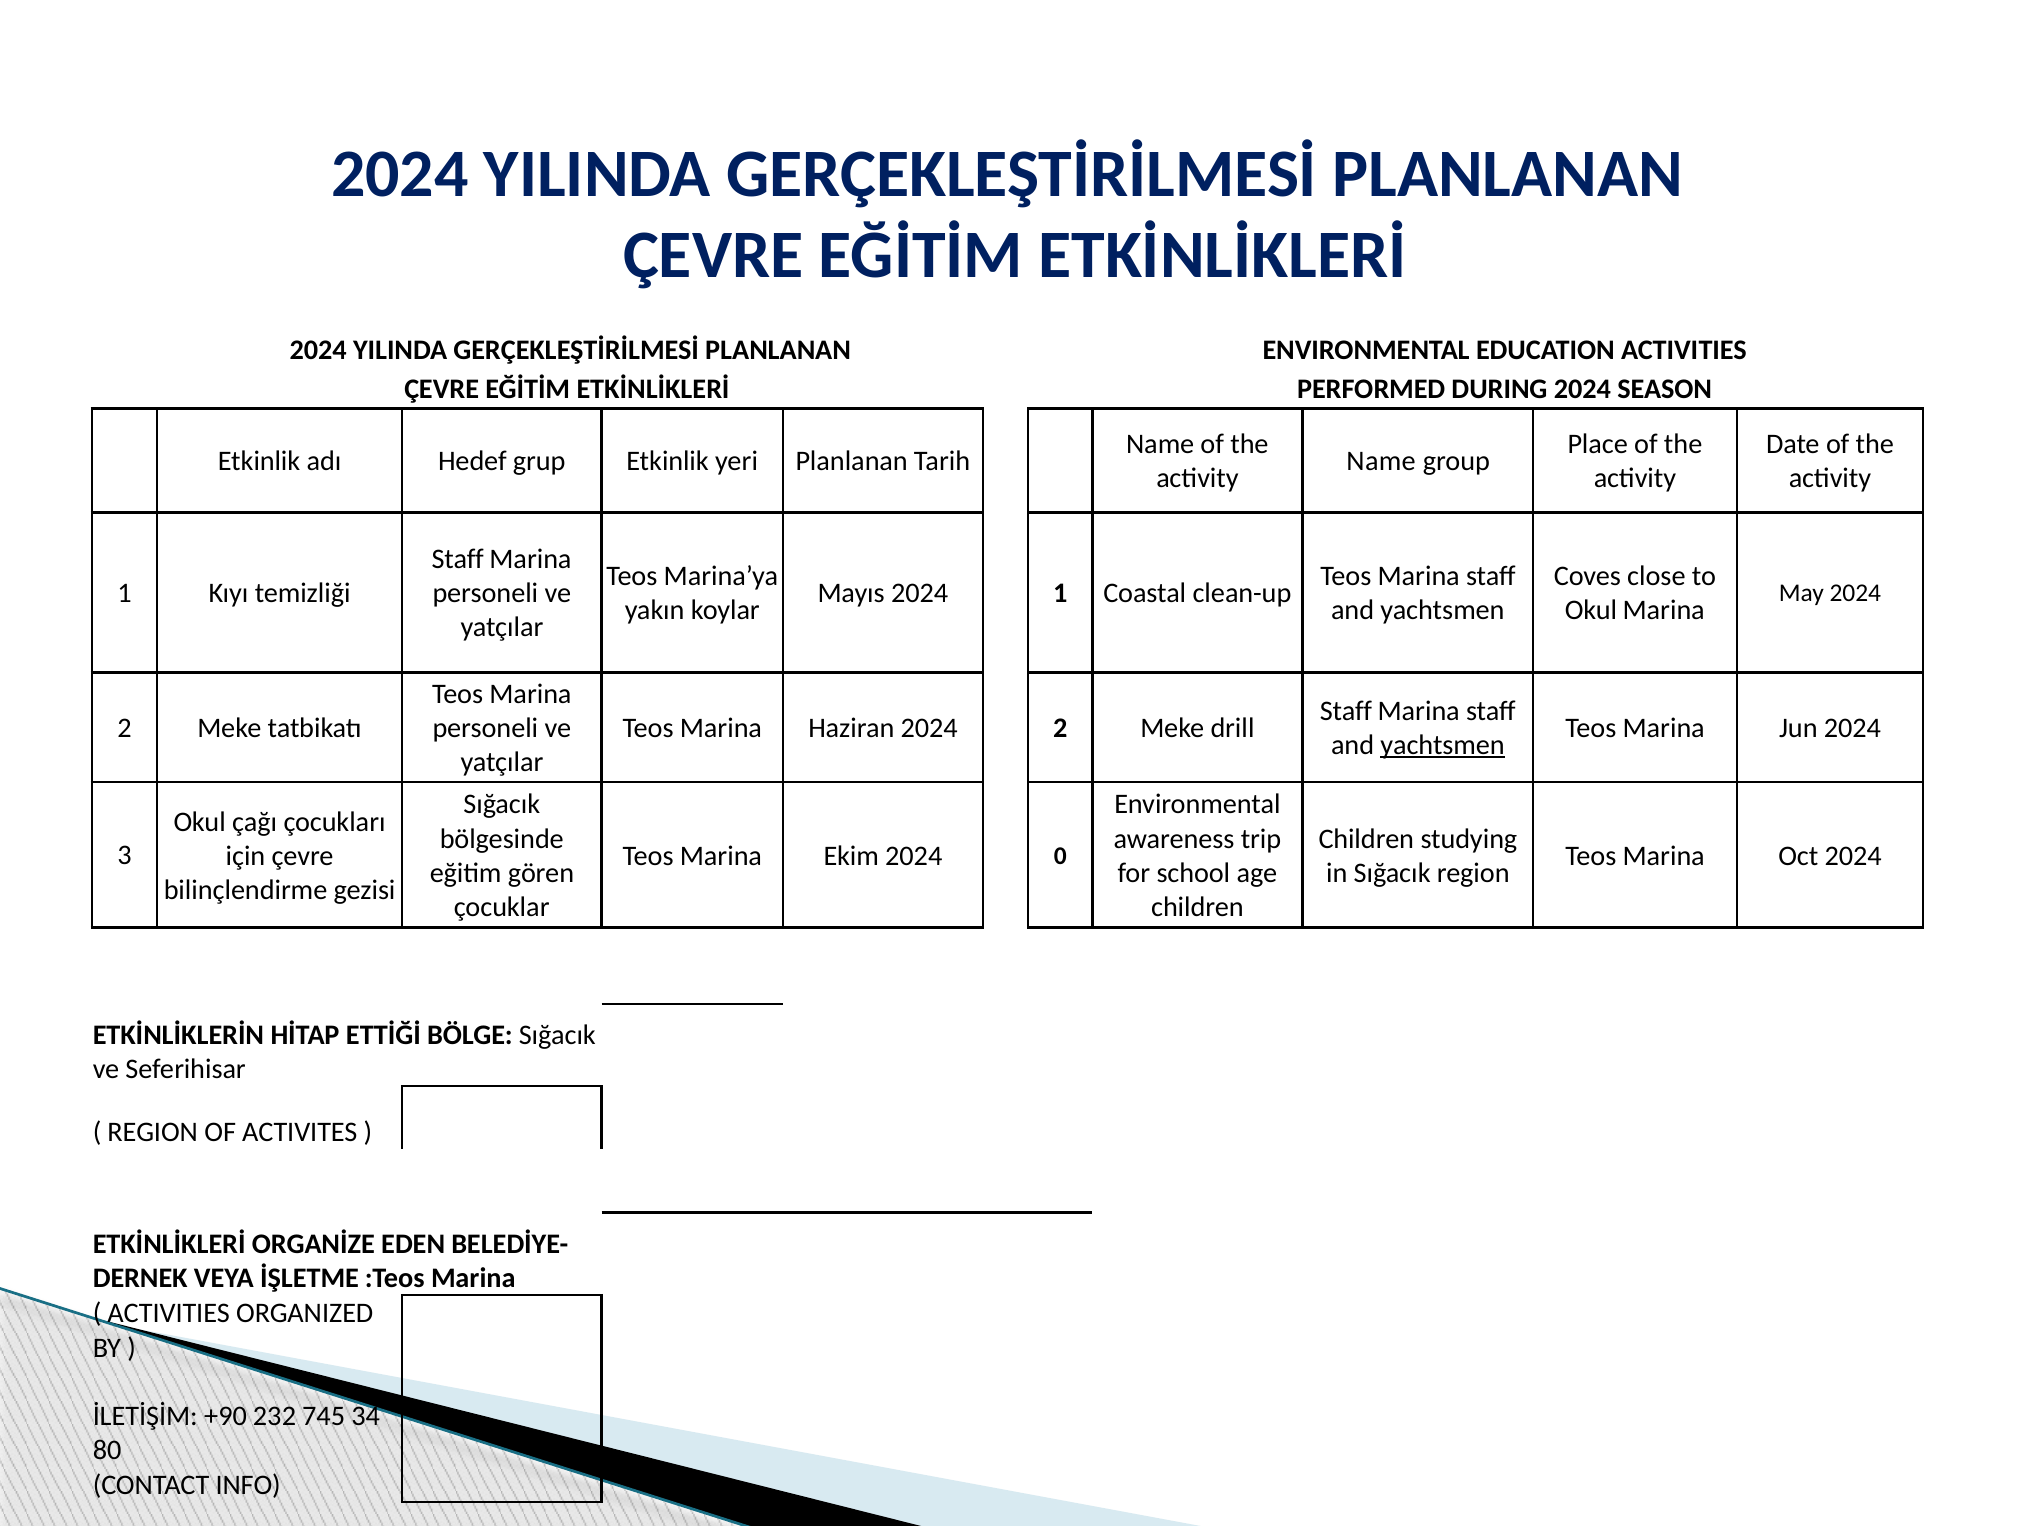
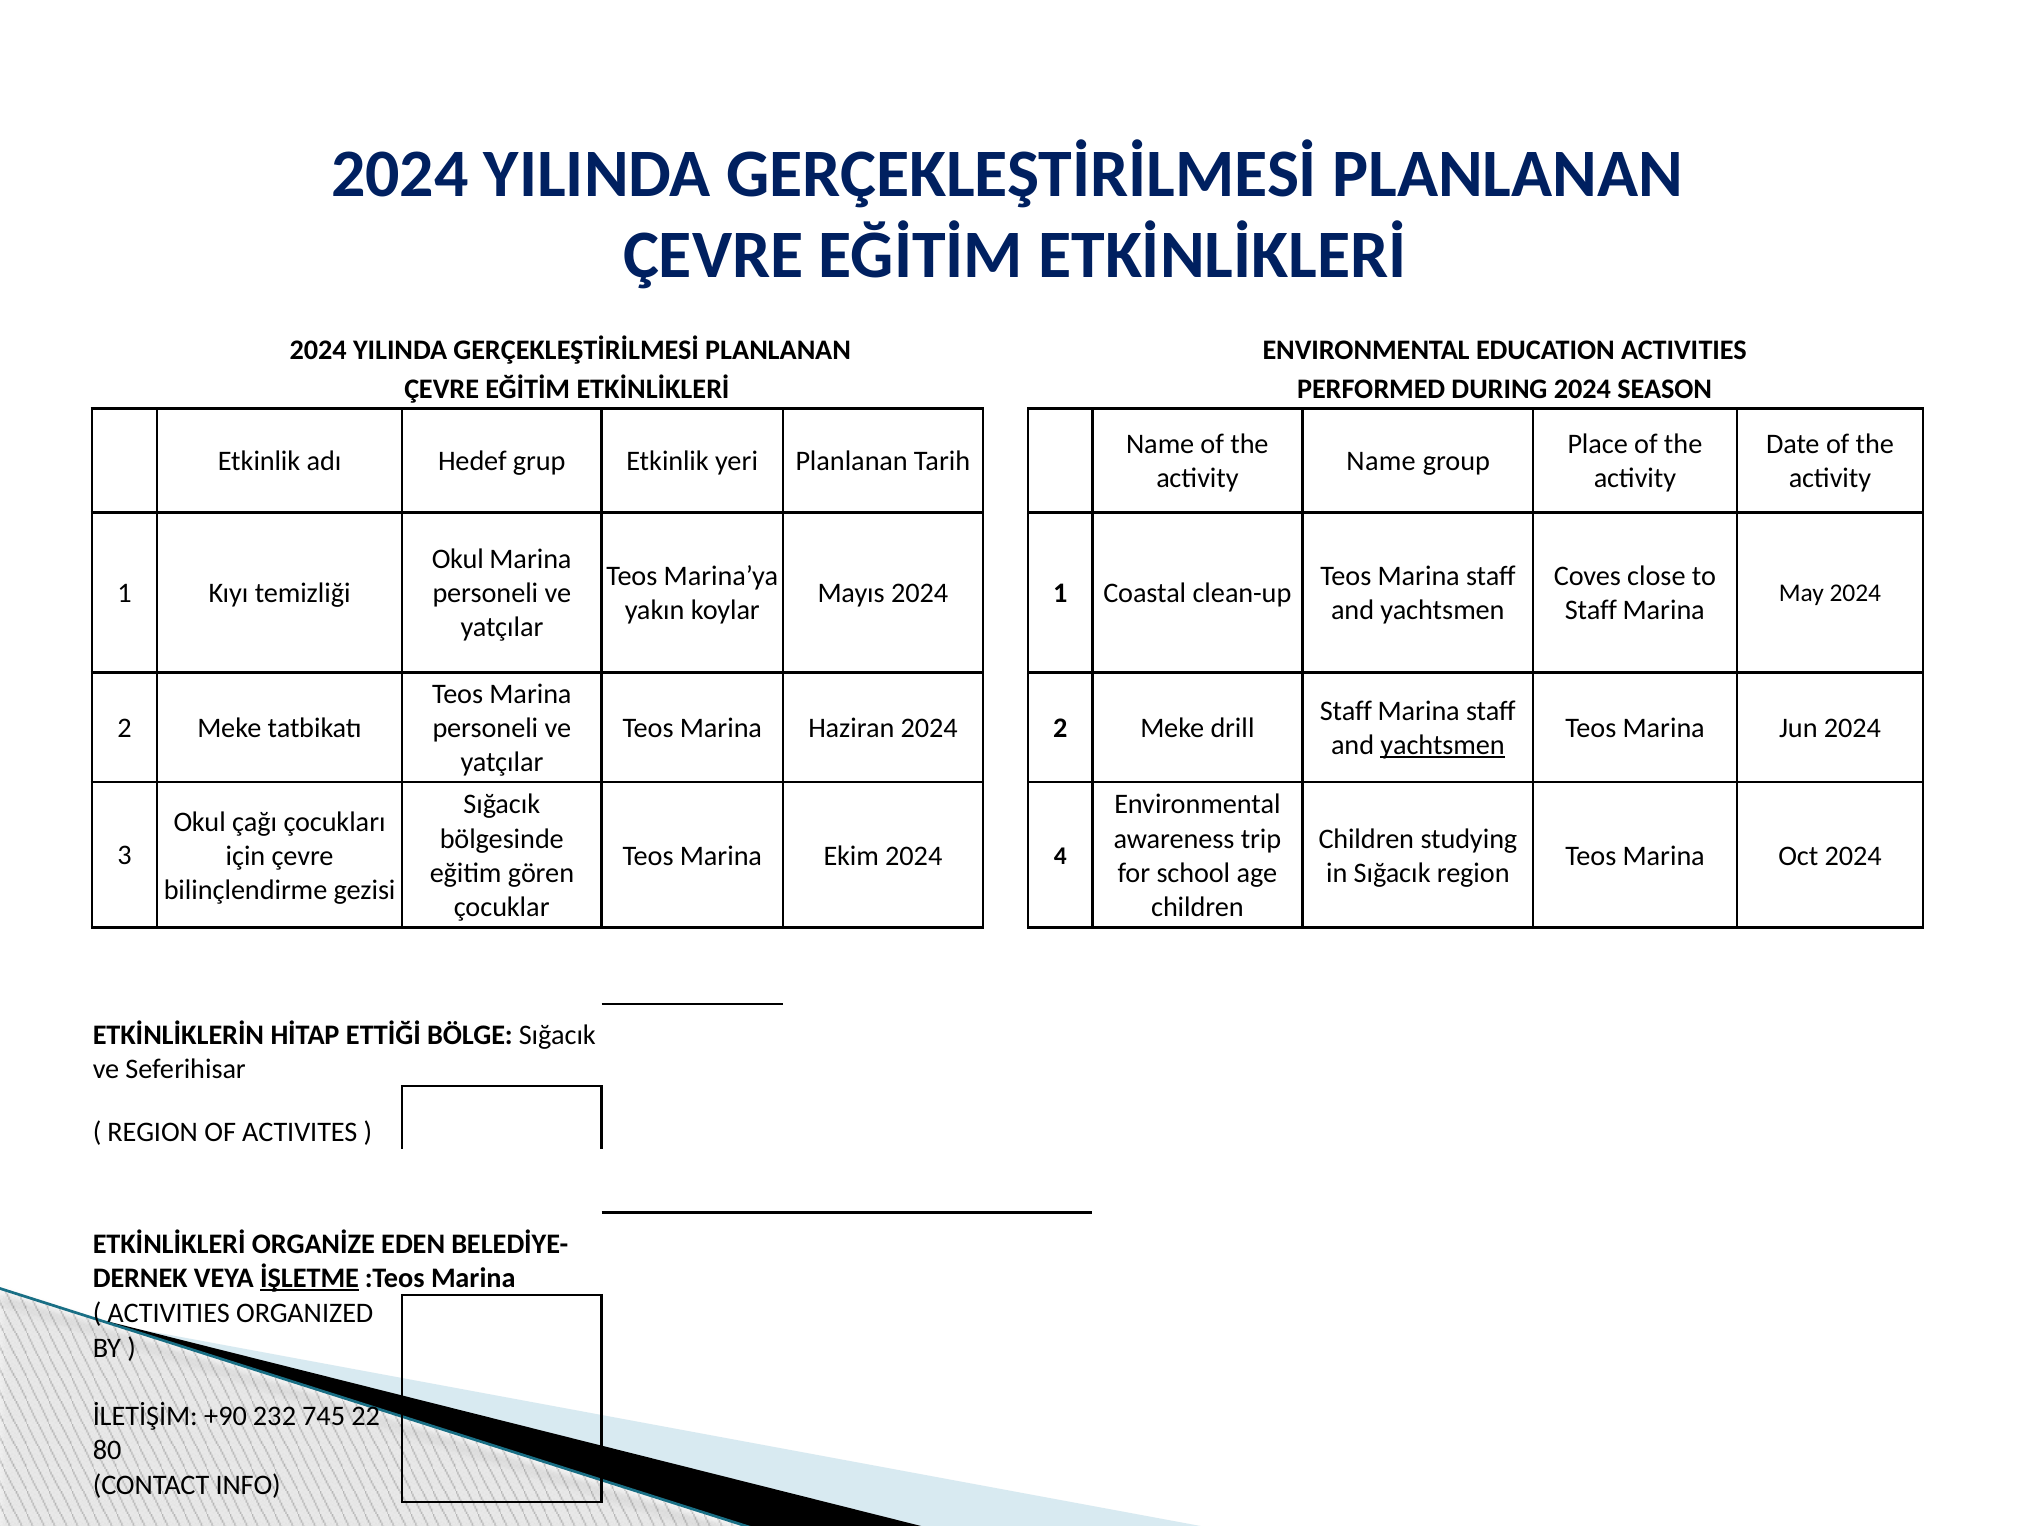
Staff: Staff -> Okul (458, 559)
Okul: Okul -> Staff (1591, 610)
0: 0 -> 4 (1060, 856)
İŞLETME underline: none -> present (310, 1278)
34: 34 -> 22 (366, 1417)
